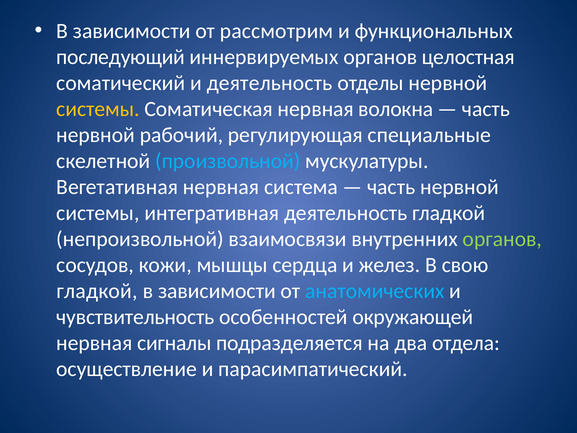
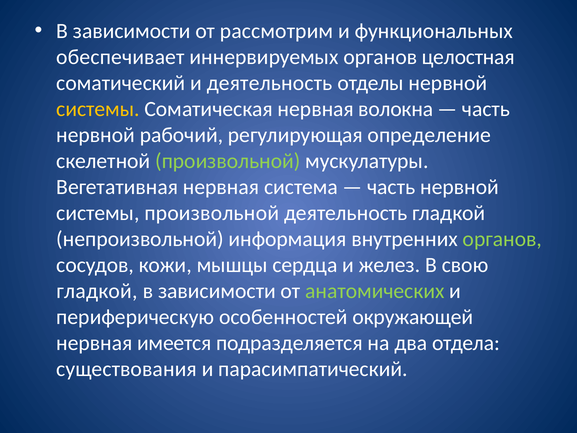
последующий: последующий -> обеспечивает (120, 57)
специальные: специальные -> определение (429, 135)
произвольной colour: light blue -> light green (228, 161)
системы интегративная: интегративная -> произвольной (212, 213)
взаимосвязи: взаимосвязи -> информация (288, 239)
анатомических colour: light blue -> light green (375, 291)
чувствительность: чувствительность -> периферическую (135, 317)
сигналы: сигналы -> имеется (174, 343)
осуществление: осуществление -> существования (127, 369)
